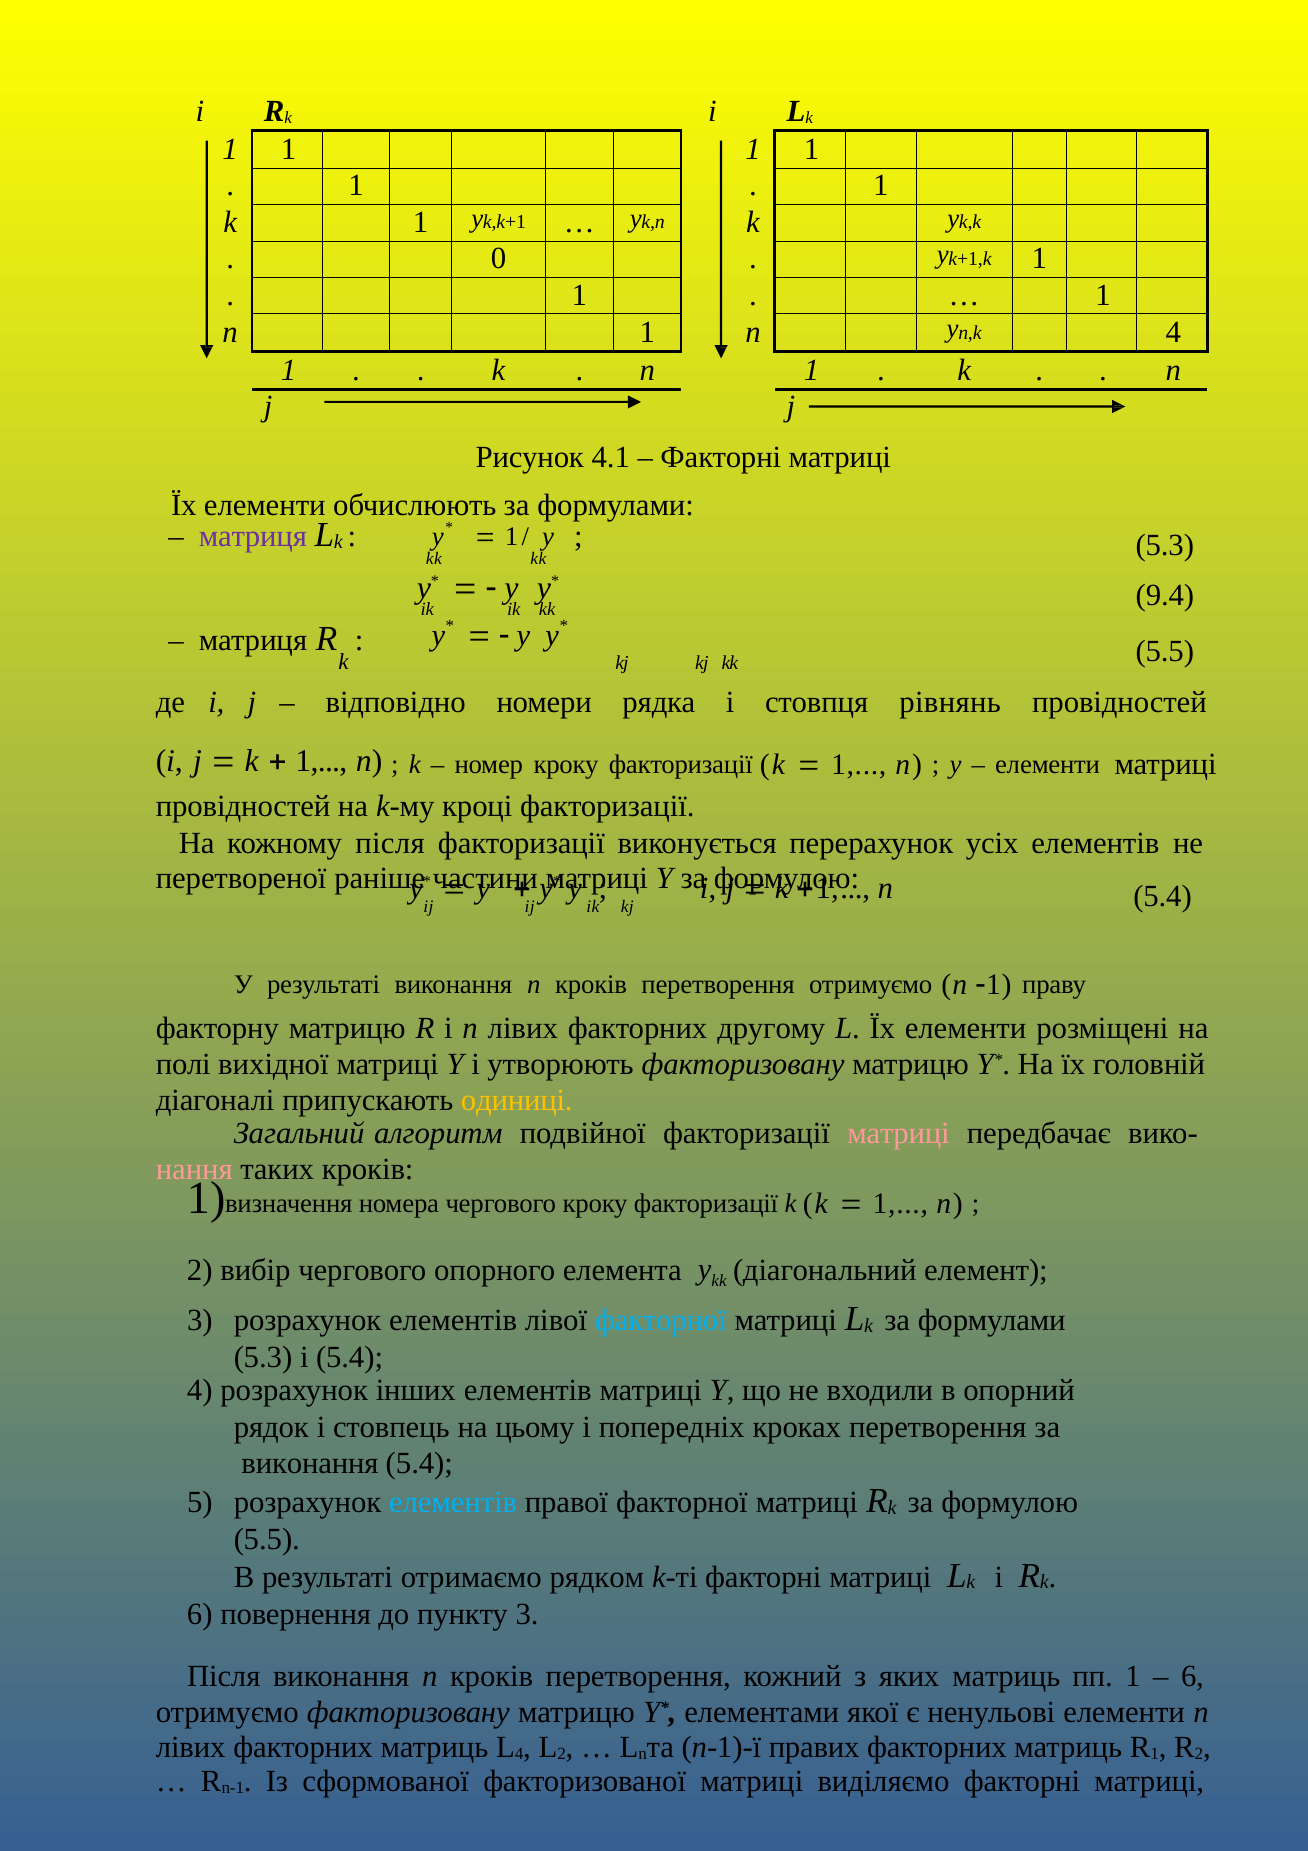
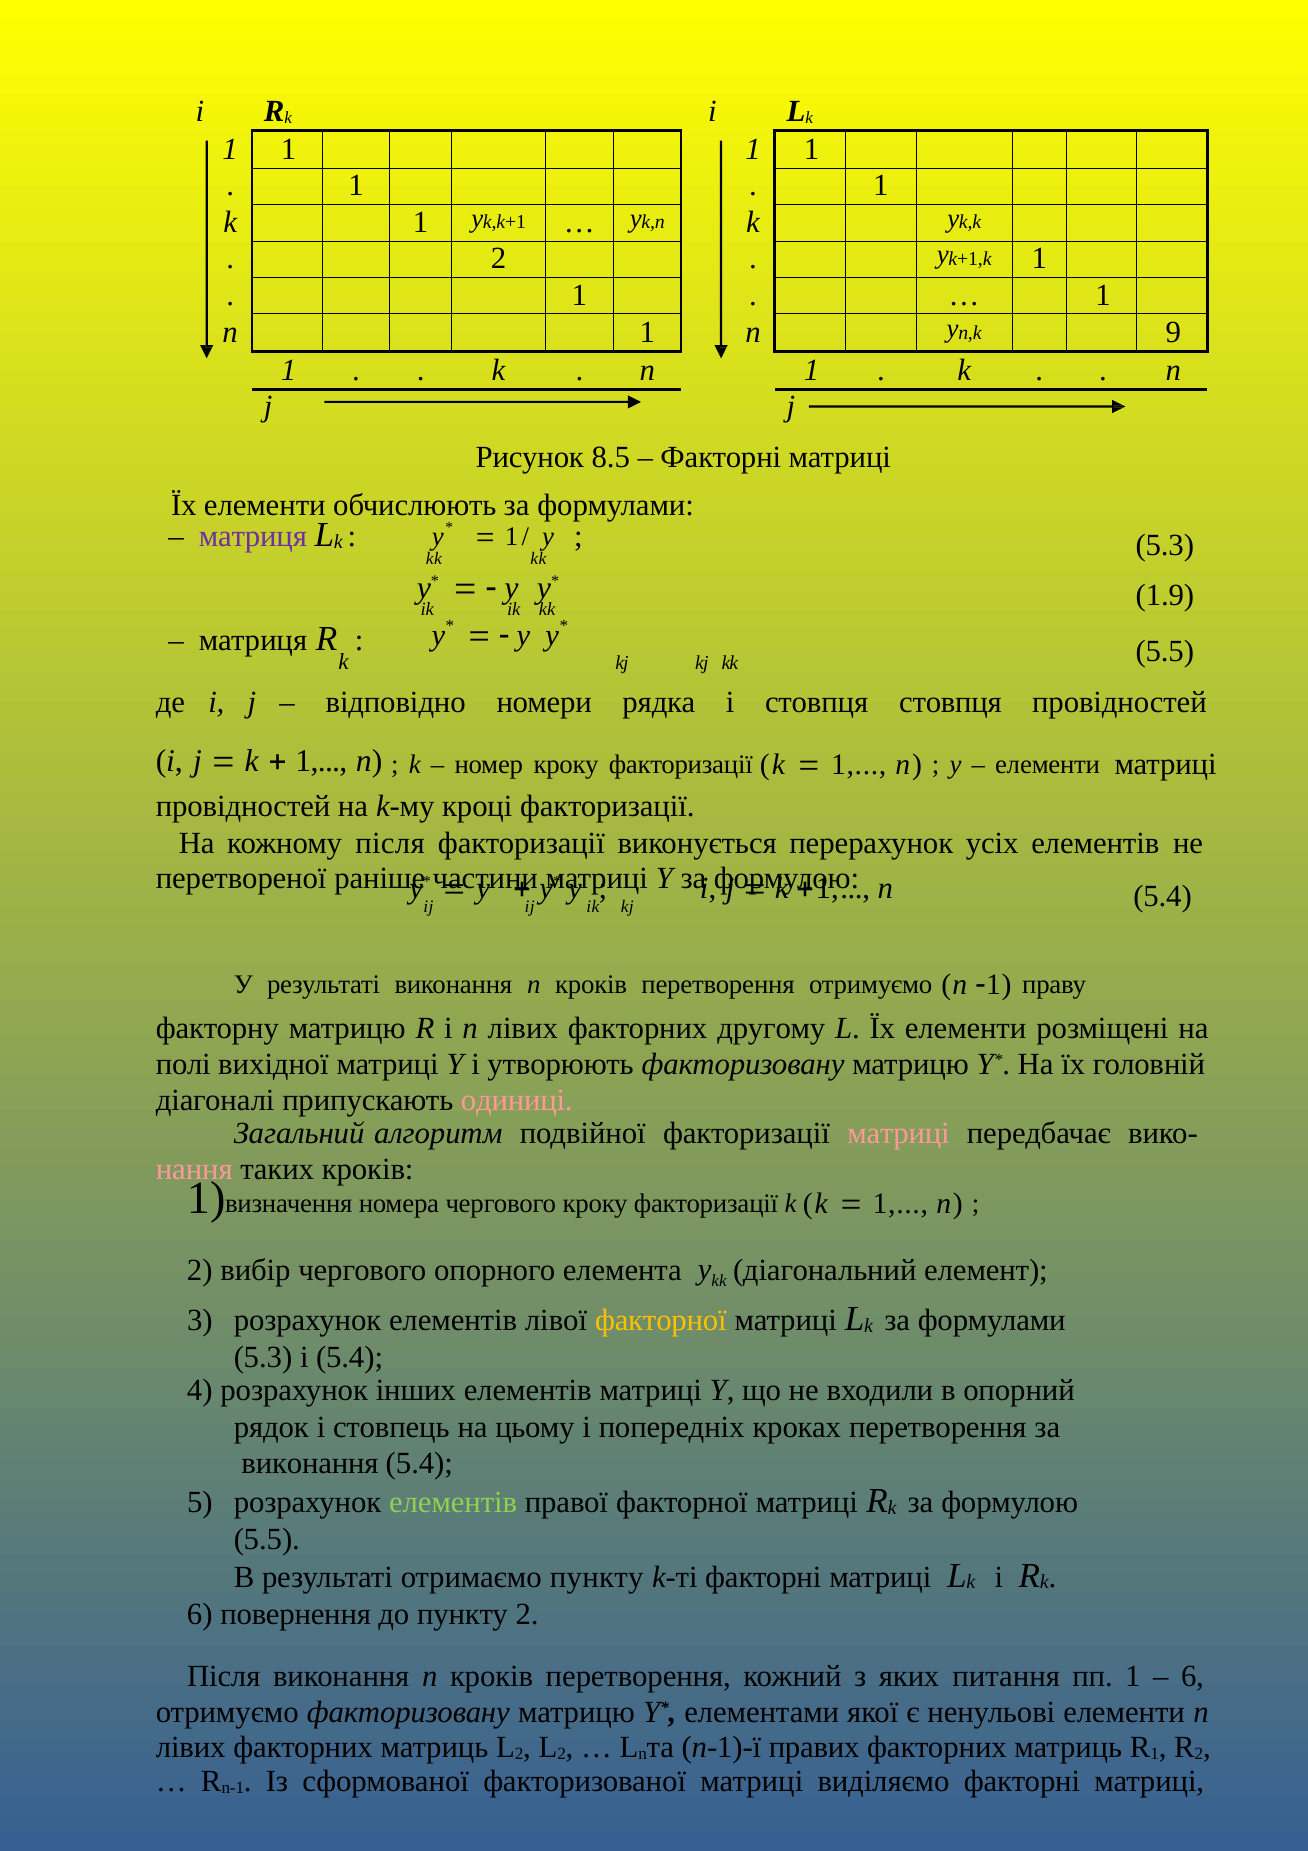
0: 0 -> 2 (498, 259)
4: 4 -> 9 (1173, 332)
4.1: 4.1 -> 8.5 (611, 457)
9.4: 9.4 -> 1.9 (1165, 595)
стовпця рівнянь: рівнянь -> стовпця (950, 702)
одиниці colour: yellow -> pink (517, 1100)
факторної colour: light blue -> yellow (661, 1320)
елементів colour: light blue -> light green (453, 1502)
отримаємо рядком: рядком -> пункту (597, 1577)
пункту 3: 3 -> 2 (527, 1614)
яких матриць: матриць -> питання (1006, 1677)
матриць L 4: 4 -> 2 (519, 1754)
